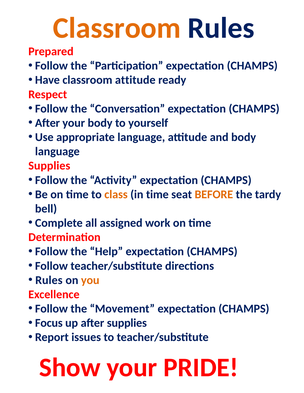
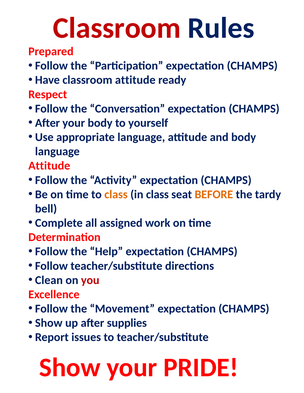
Classroom colour: orange -> red (117, 28)
Supplies: Supplies -> Attitude (49, 166)
in time: time -> class (157, 195)
Rules: Rules -> Clean (49, 280)
you colour: orange -> red (90, 280)
Focus: Focus -> Show (49, 323)
